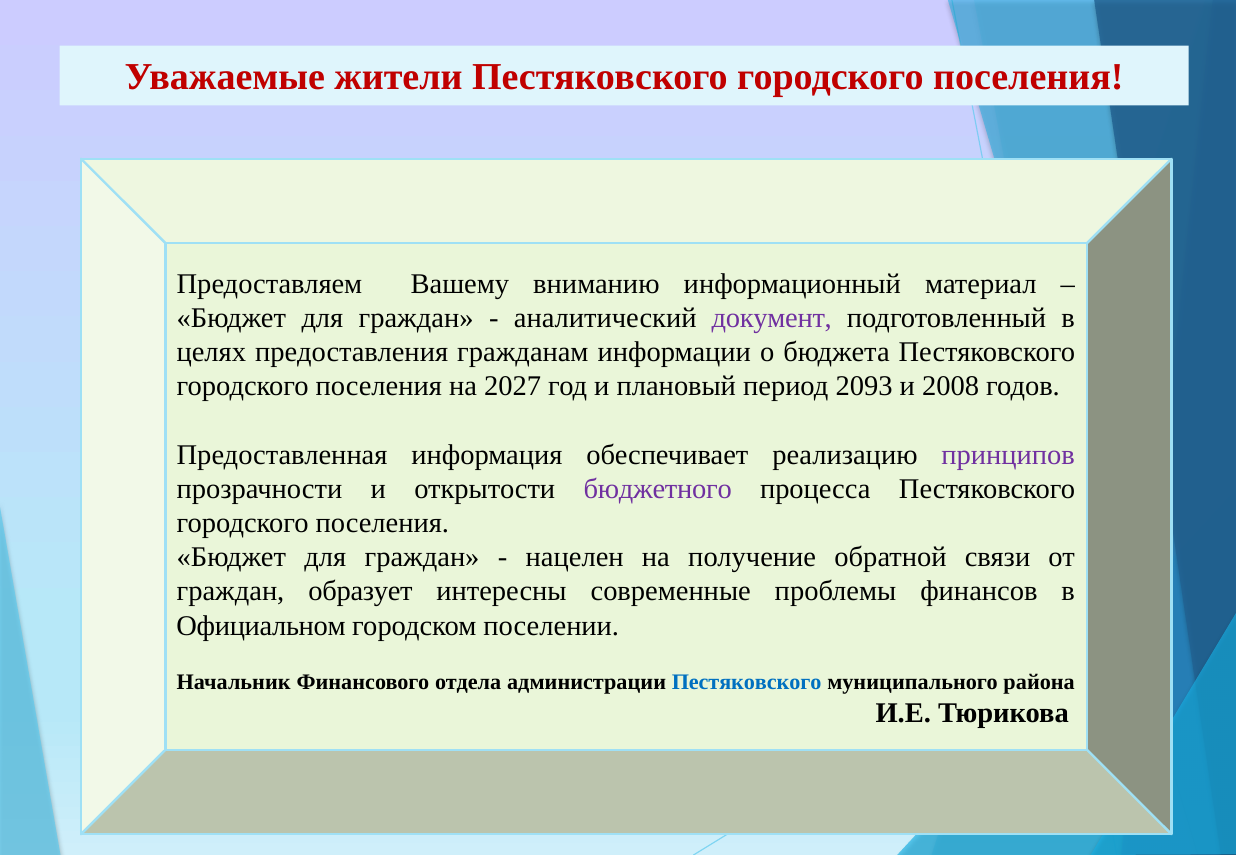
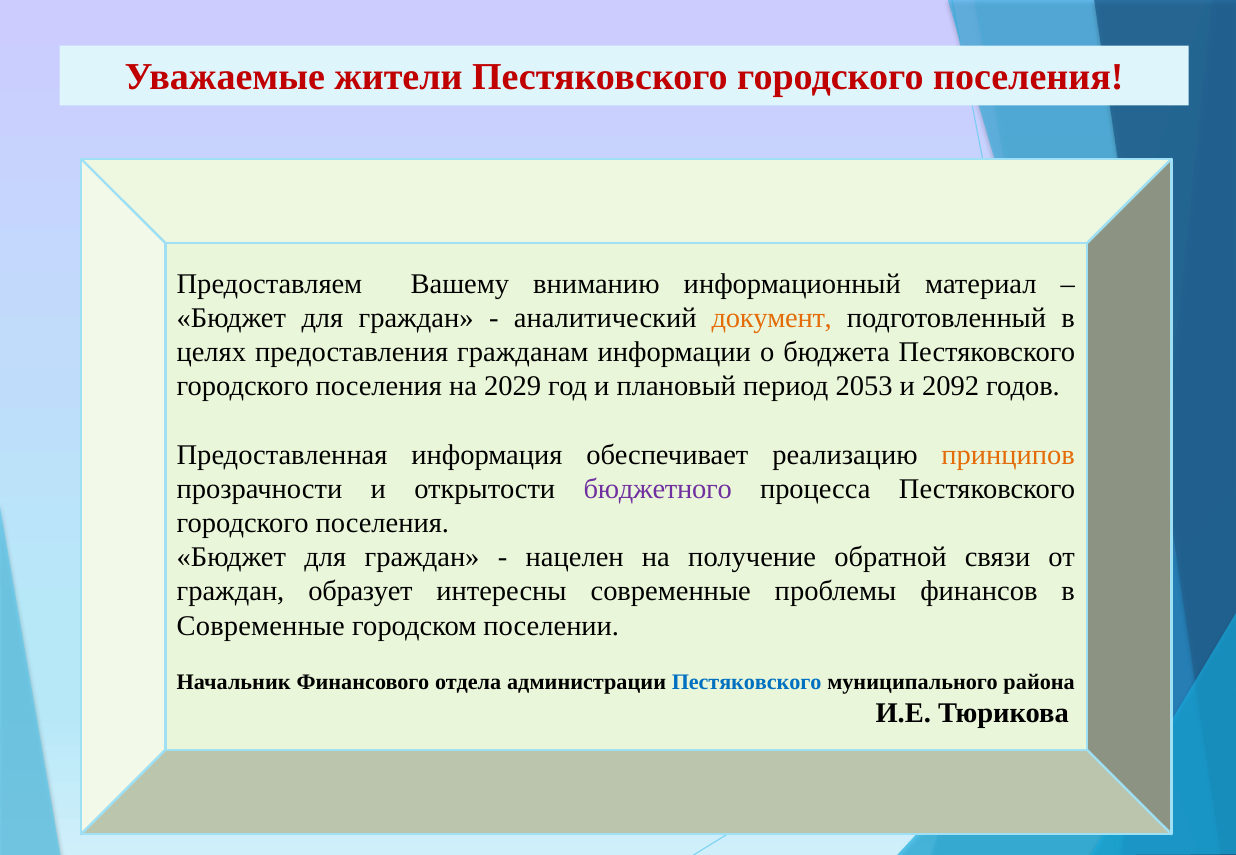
документ colour: purple -> orange (772, 318)
2027: 2027 -> 2029 (513, 387)
2093: 2093 -> 2053 (864, 387)
2008: 2008 -> 2092 (951, 387)
принципов colour: purple -> orange (1008, 455)
Официальном: Официальном -> Современные (261, 626)
